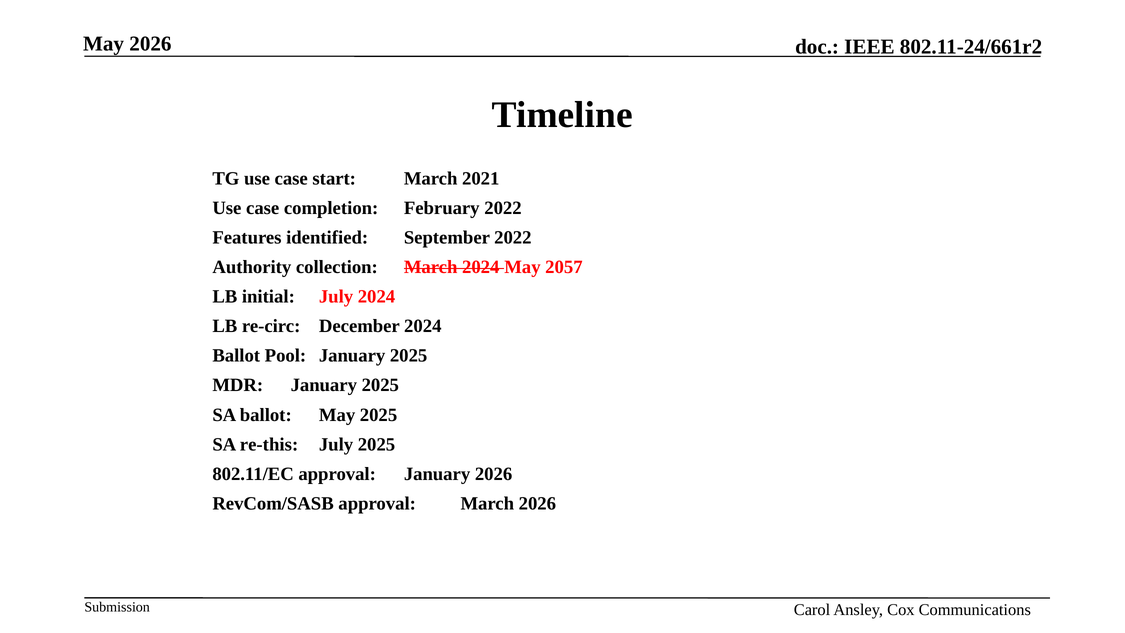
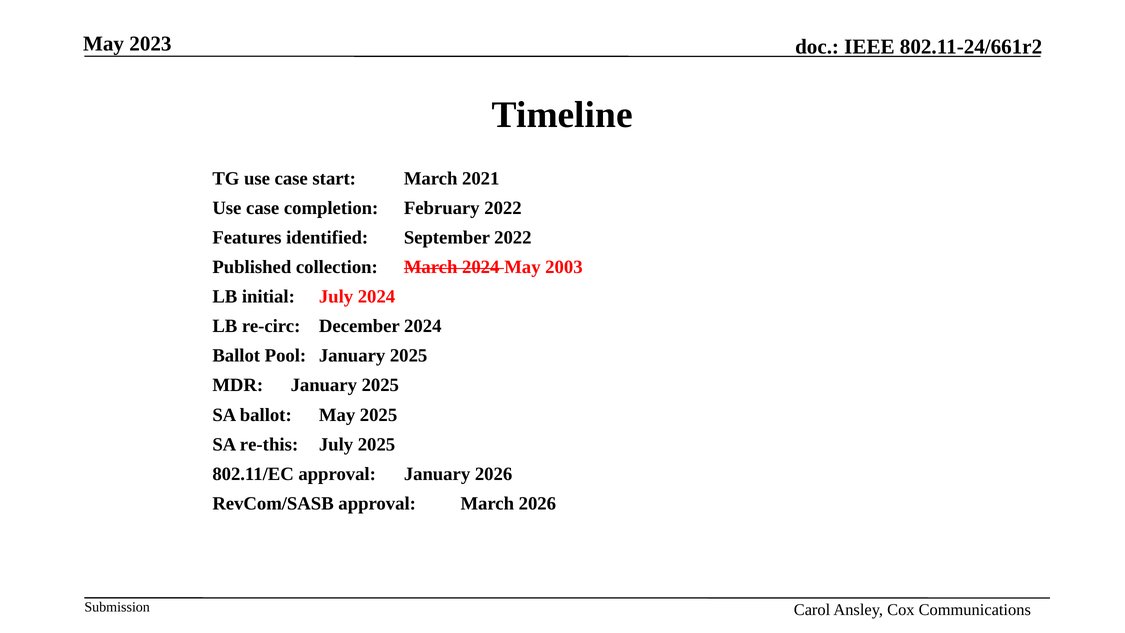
May 2026: 2026 -> 2023 (150, 44)
Authority: Authority -> Published (252, 267)
2057: 2057 -> 2003 (564, 267)
